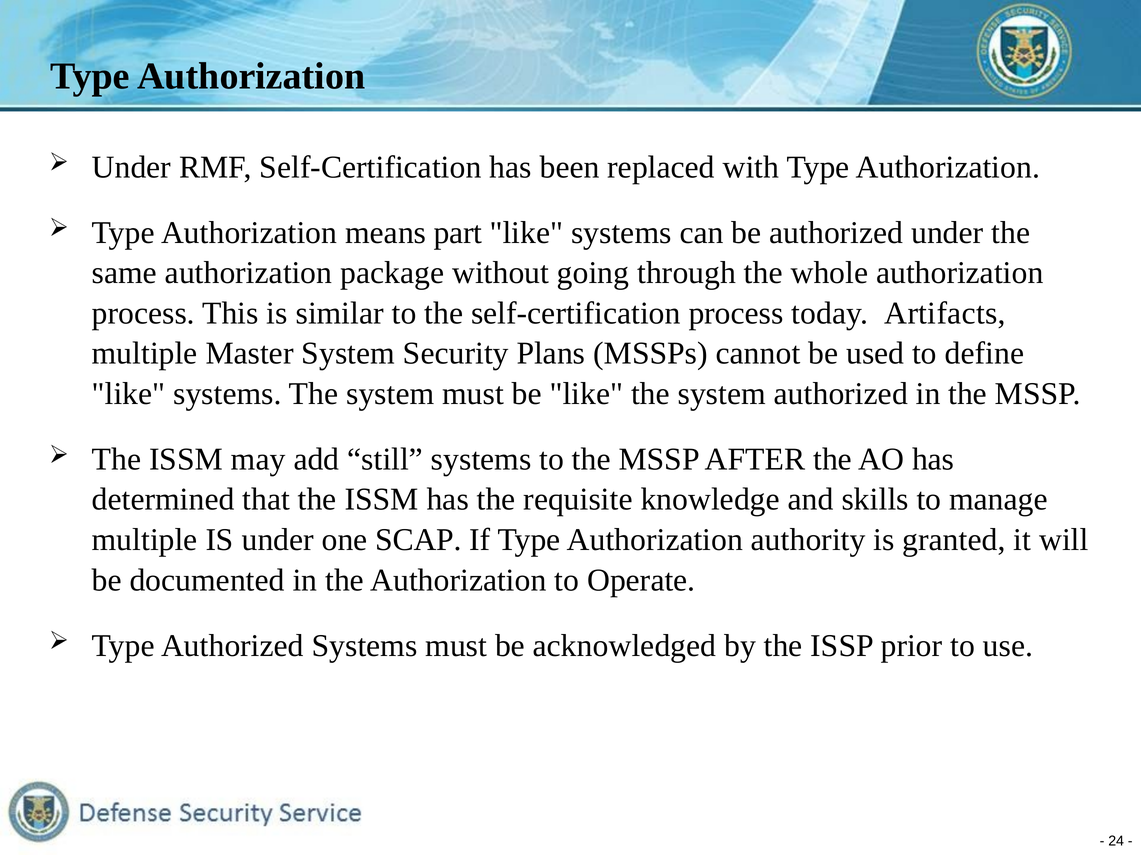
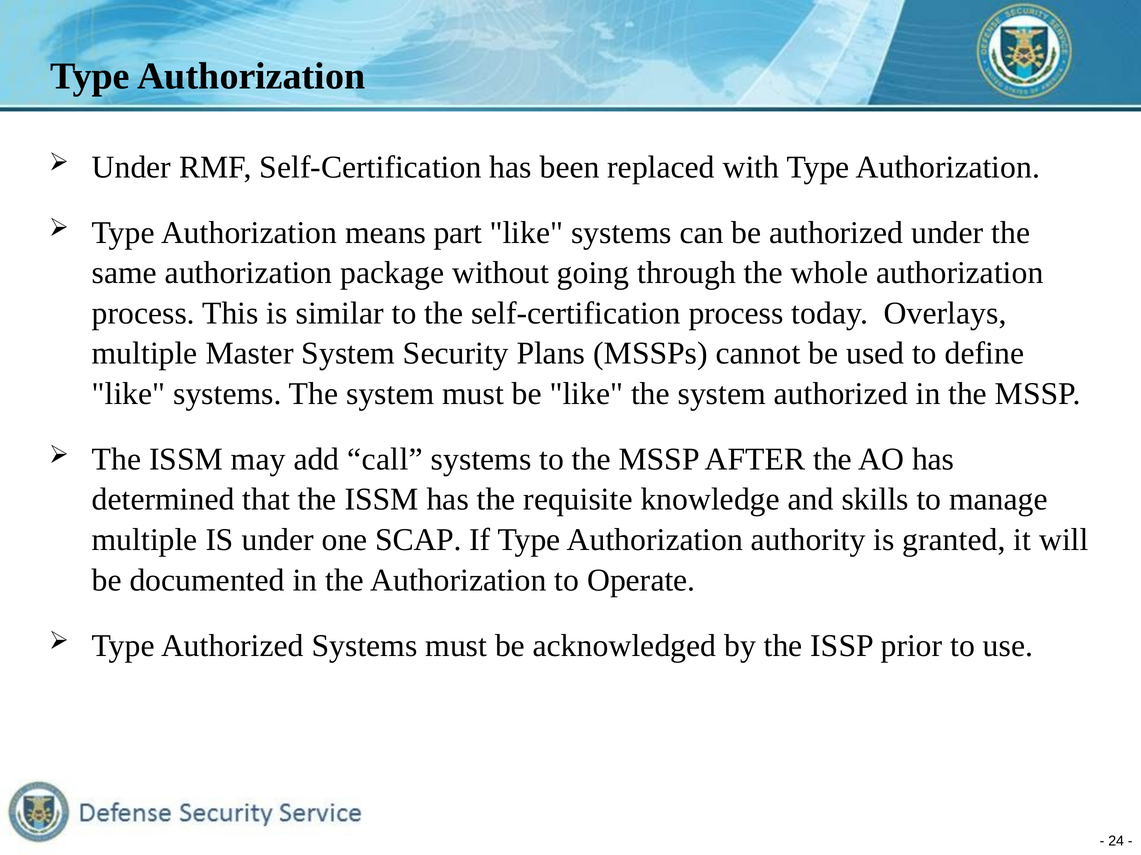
Artifacts: Artifacts -> Overlays (945, 313)
still: still -> call (385, 460)
